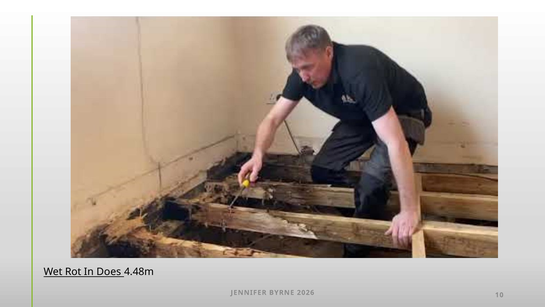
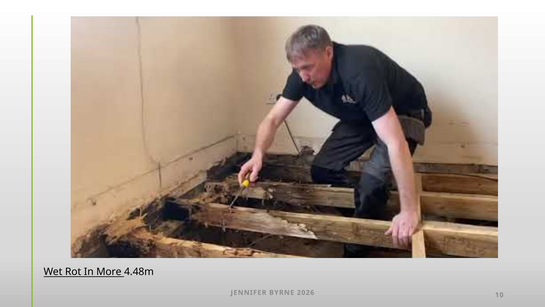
Does: Does -> More (109, 272)
